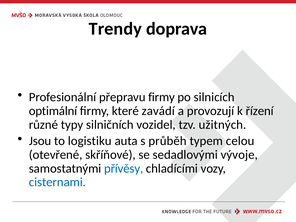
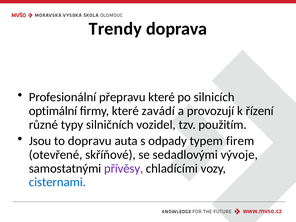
přepravu firmy: firmy -> které (162, 97)
užitných: užitných -> použitím (223, 125)
logistiku: logistiku -> dopravu (90, 141)
průběh: průběh -> odpady (168, 141)
celou: celou -> firem (240, 141)
přívěsy colour: blue -> purple (124, 168)
